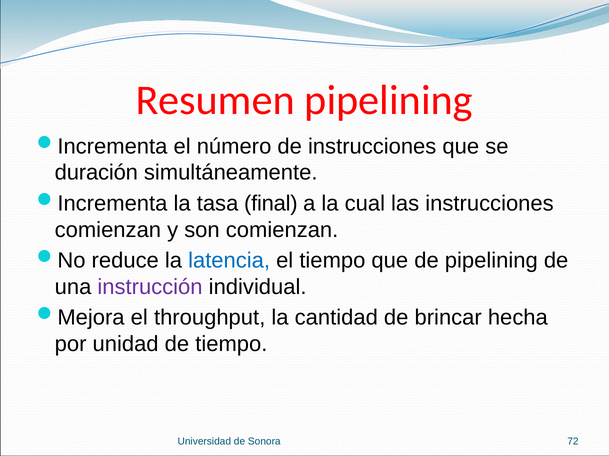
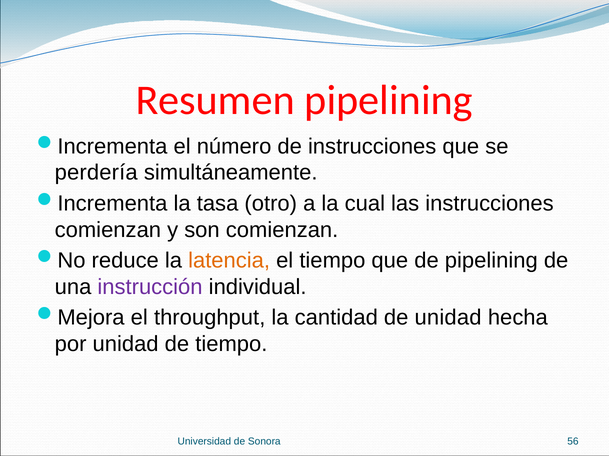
duración: duración -> perdería (96, 173)
final: final -> otro (271, 204)
latencia colour: blue -> orange (229, 261)
de brincar: brincar -> unidad (448, 318)
72: 72 -> 56 (573, 442)
